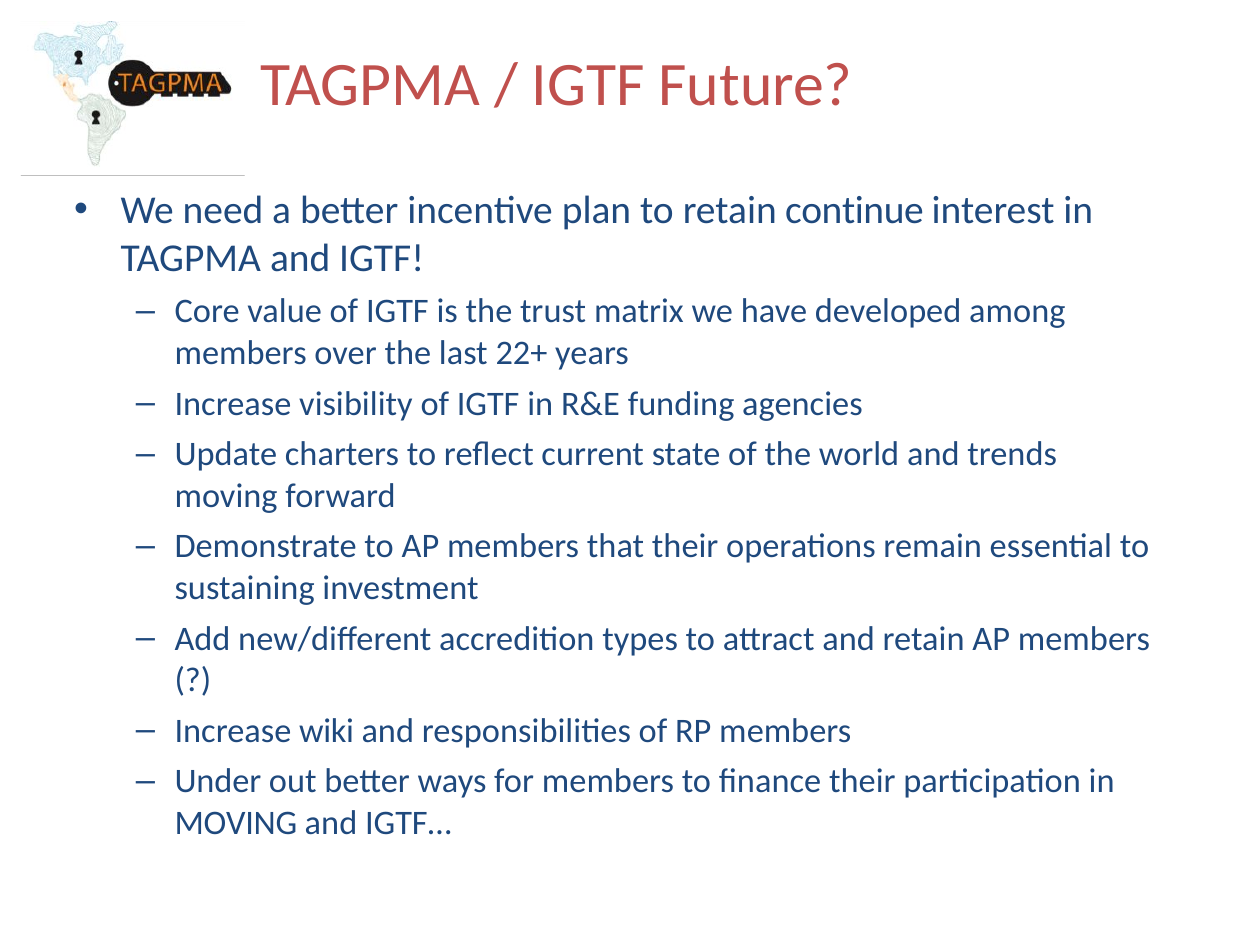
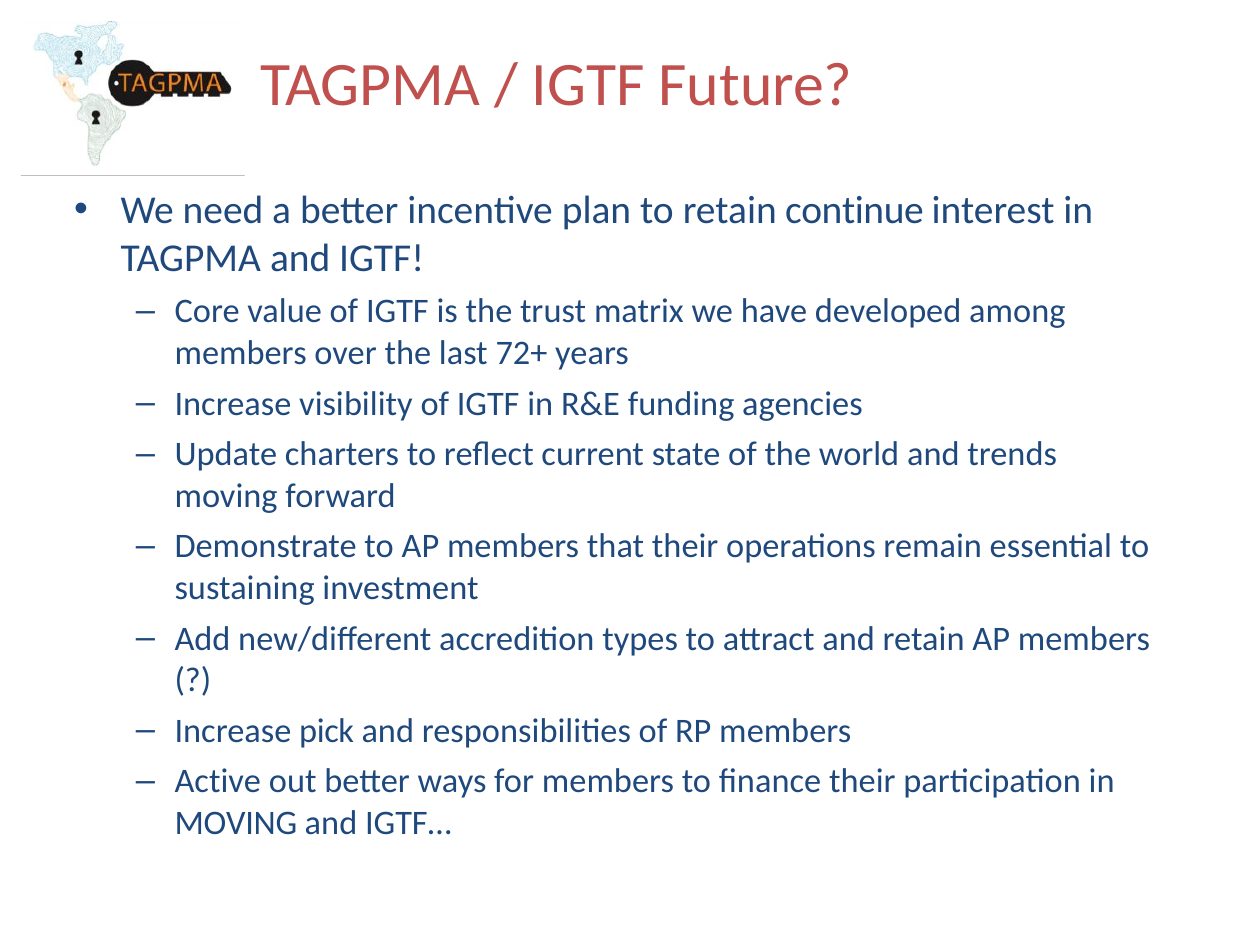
22+: 22+ -> 72+ (521, 353)
wiki: wiki -> pick (327, 731)
Under: Under -> Active (218, 782)
